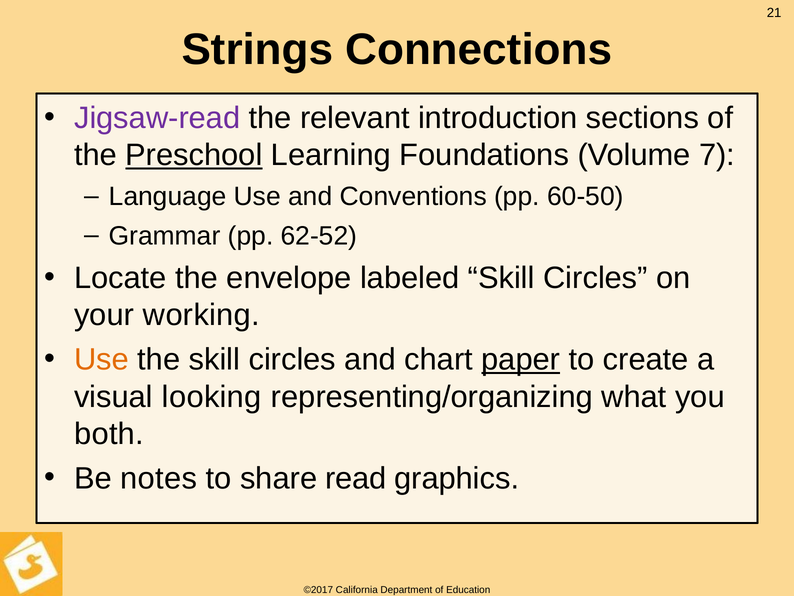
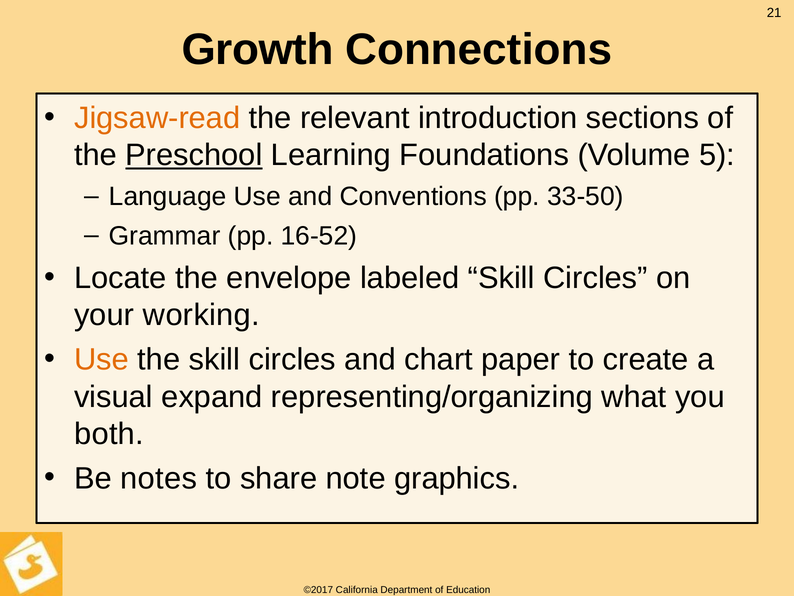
Strings: Strings -> Growth (258, 50)
Jigsaw-read colour: purple -> orange (157, 118)
7: 7 -> 5 (717, 155)
60-50: 60-50 -> 33-50 (585, 197)
62-52: 62-52 -> 16-52 (319, 236)
paper underline: present -> none (521, 359)
looking: looking -> expand (212, 396)
read: read -> note (356, 478)
